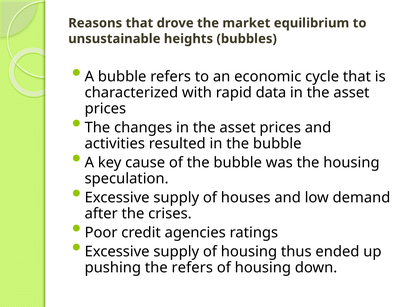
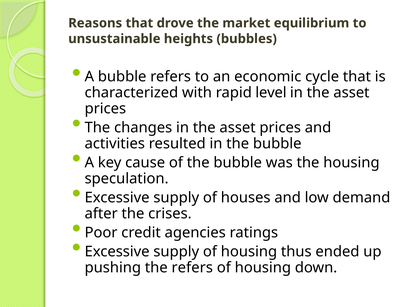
data: data -> level (271, 93)
